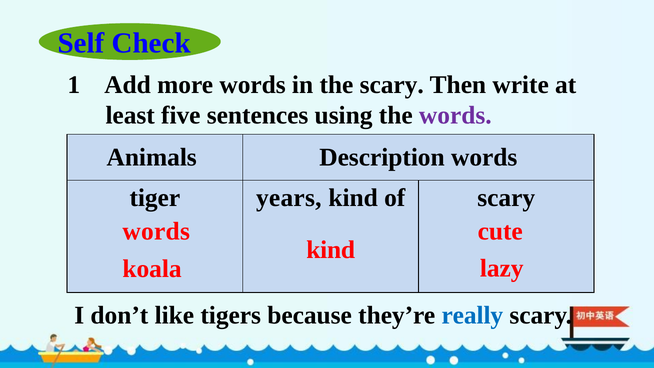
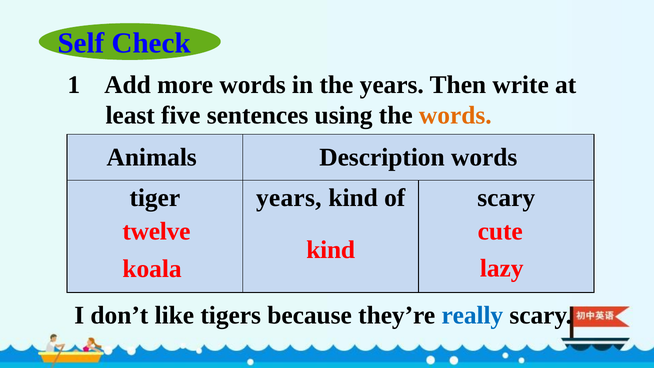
the scary: scary -> years (392, 85)
words colour: purple -> orange (455, 116)
words: words -> twelve (156, 231)
